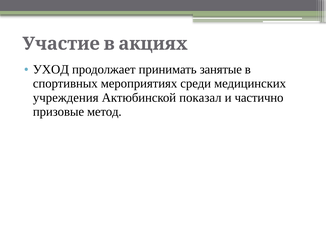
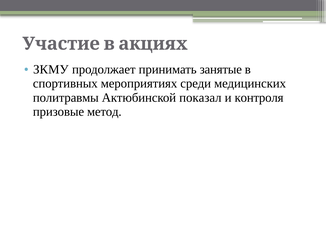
УХОД: УХОД -> ЗКМУ (51, 69)
учреждения: учреждения -> политравмы (66, 97)
частично: частично -> контроля (259, 97)
